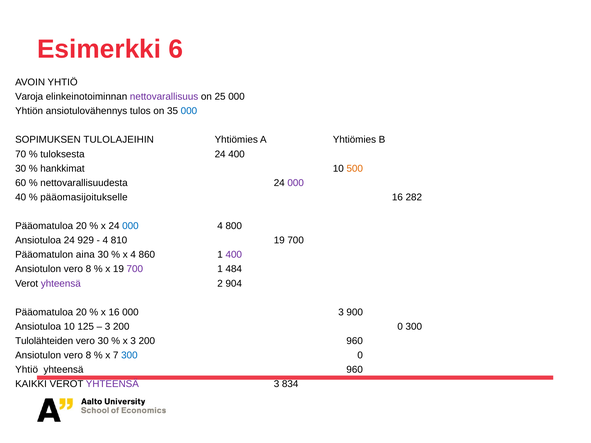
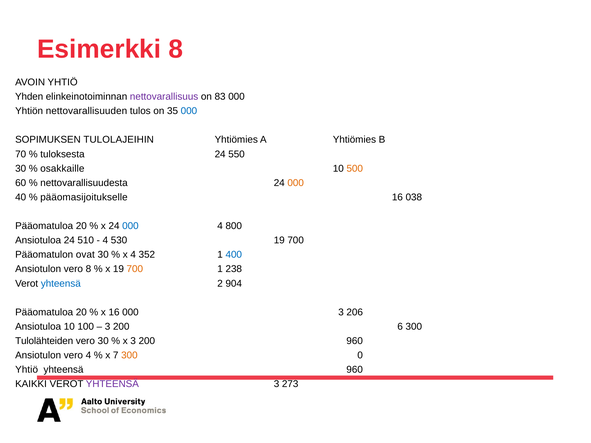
Esimerkki 6: 6 -> 8 (176, 49)
Varoja: Varoja -> Yhden (29, 97)
25: 25 -> 83 (220, 97)
ansiotulovähennys: ansiotulovähennys -> nettovarallisuuden (86, 111)
24 400: 400 -> 550 (237, 154)
hankkimat: hankkimat -> osakkaille (62, 169)
000 colour: purple -> orange (296, 183)
282: 282 -> 038 (414, 197)
929: 929 -> 510 (86, 240)
810: 810 -> 530 (119, 240)
aina: aina -> ovat (85, 255)
860: 860 -> 352 (147, 255)
400 colour: purple -> blue (234, 255)
700 colour: purple -> orange (135, 269)
484: 484 -> 238 (234, 269)
yhteensä colour: purple -> blue (61, 284)
900: 900 -> 206 (355, 312)
125: 125 -> 100 (86, 327)
200 0: 0 -> 6 (400, 327)
8: 8 -> 4 (88, 355)
300 colour: blue -> orange (129, 355)
834: 834 -> 273 (290, 384)
